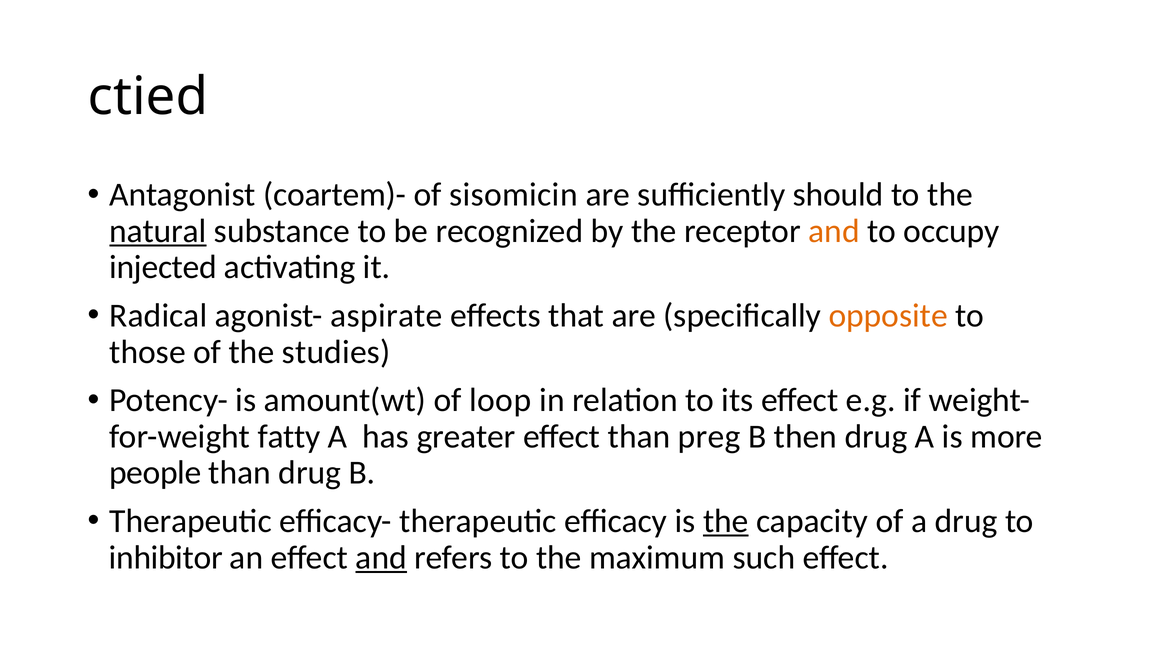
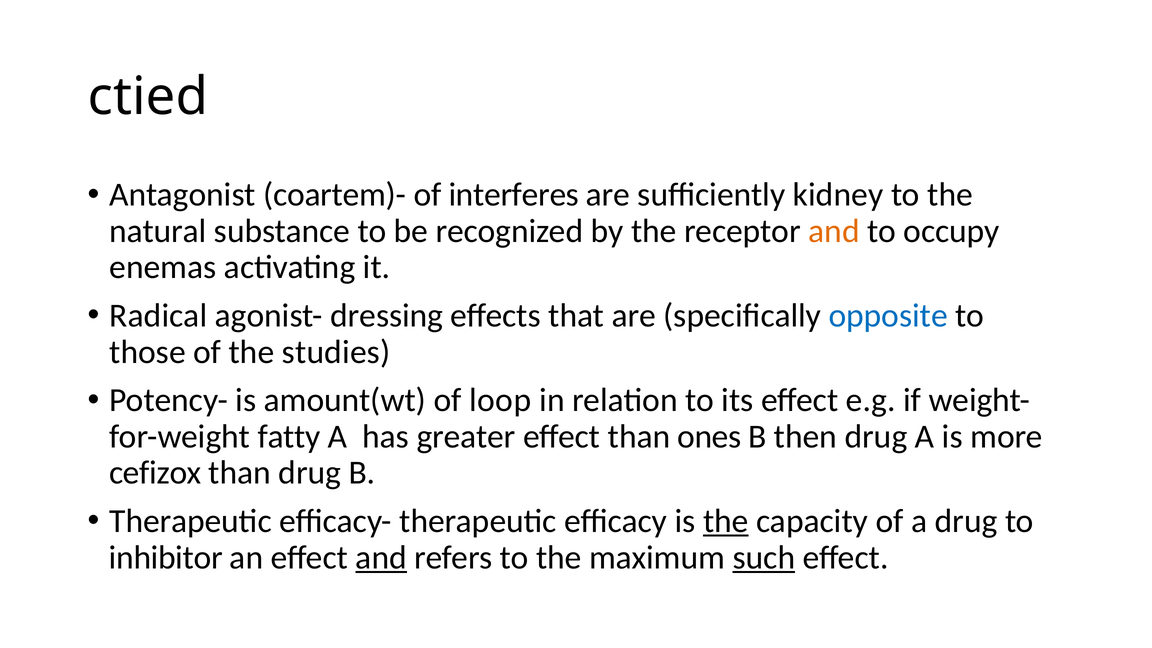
sisomicin: sisomicin -> interferes (514, 195)
should: should -> kidney (838, 195)
natural underline: present -> none (158, 231)
injected: injected -> enemas (163, 267)
aspirate: aspirate -> dressing (387, 316)
opposite colour: orange -> blue (888, 316)
preg: preg -> ones (709, 437)
people: people -> cefizox (155, 473)
such underline: none -> present (764, 557)
